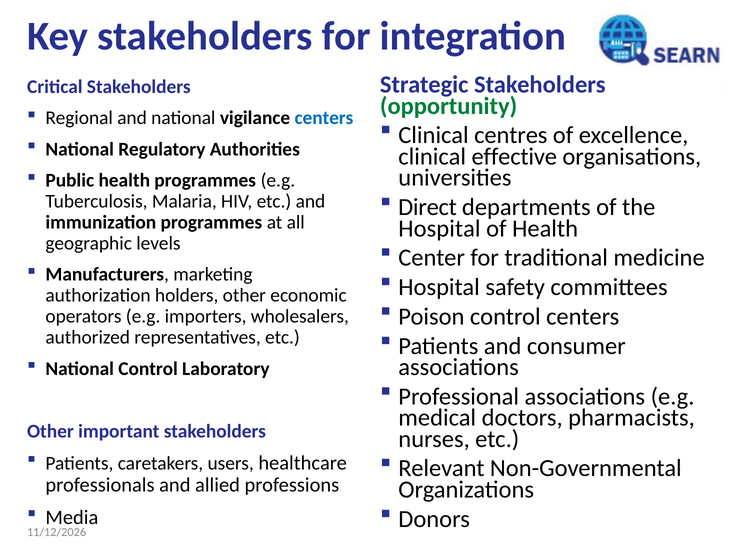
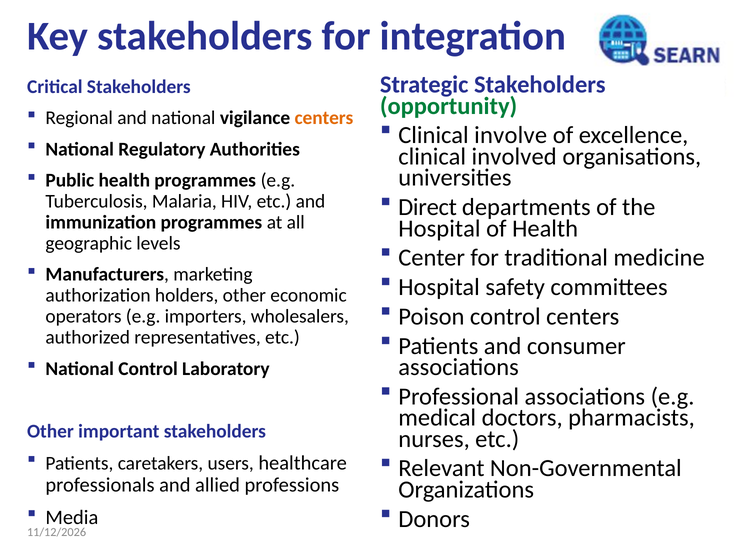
centers colour: blue -> orange (324, 118)
centres: centres -> involve (511, 135)
effective: effective -> involved (514, 157)
